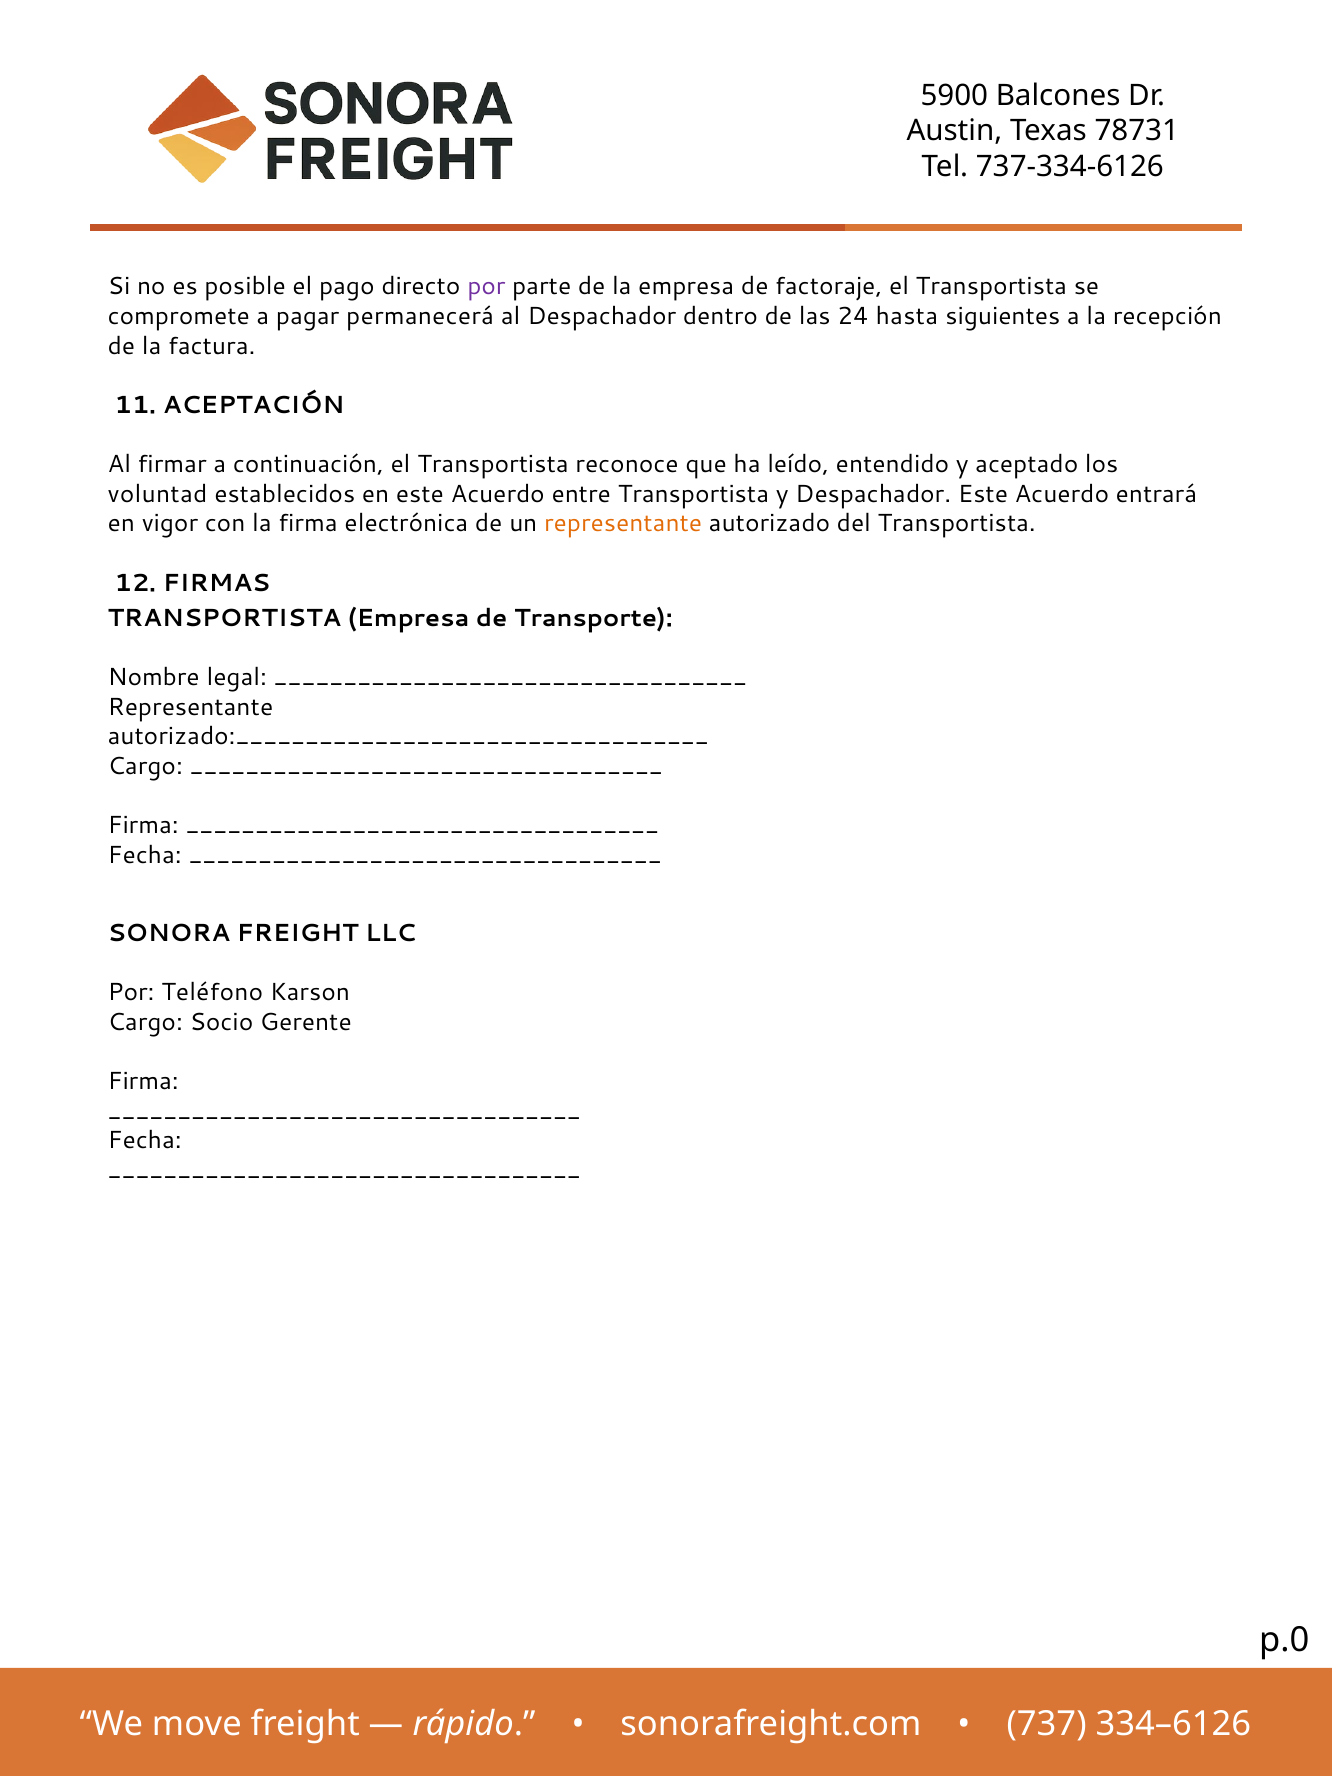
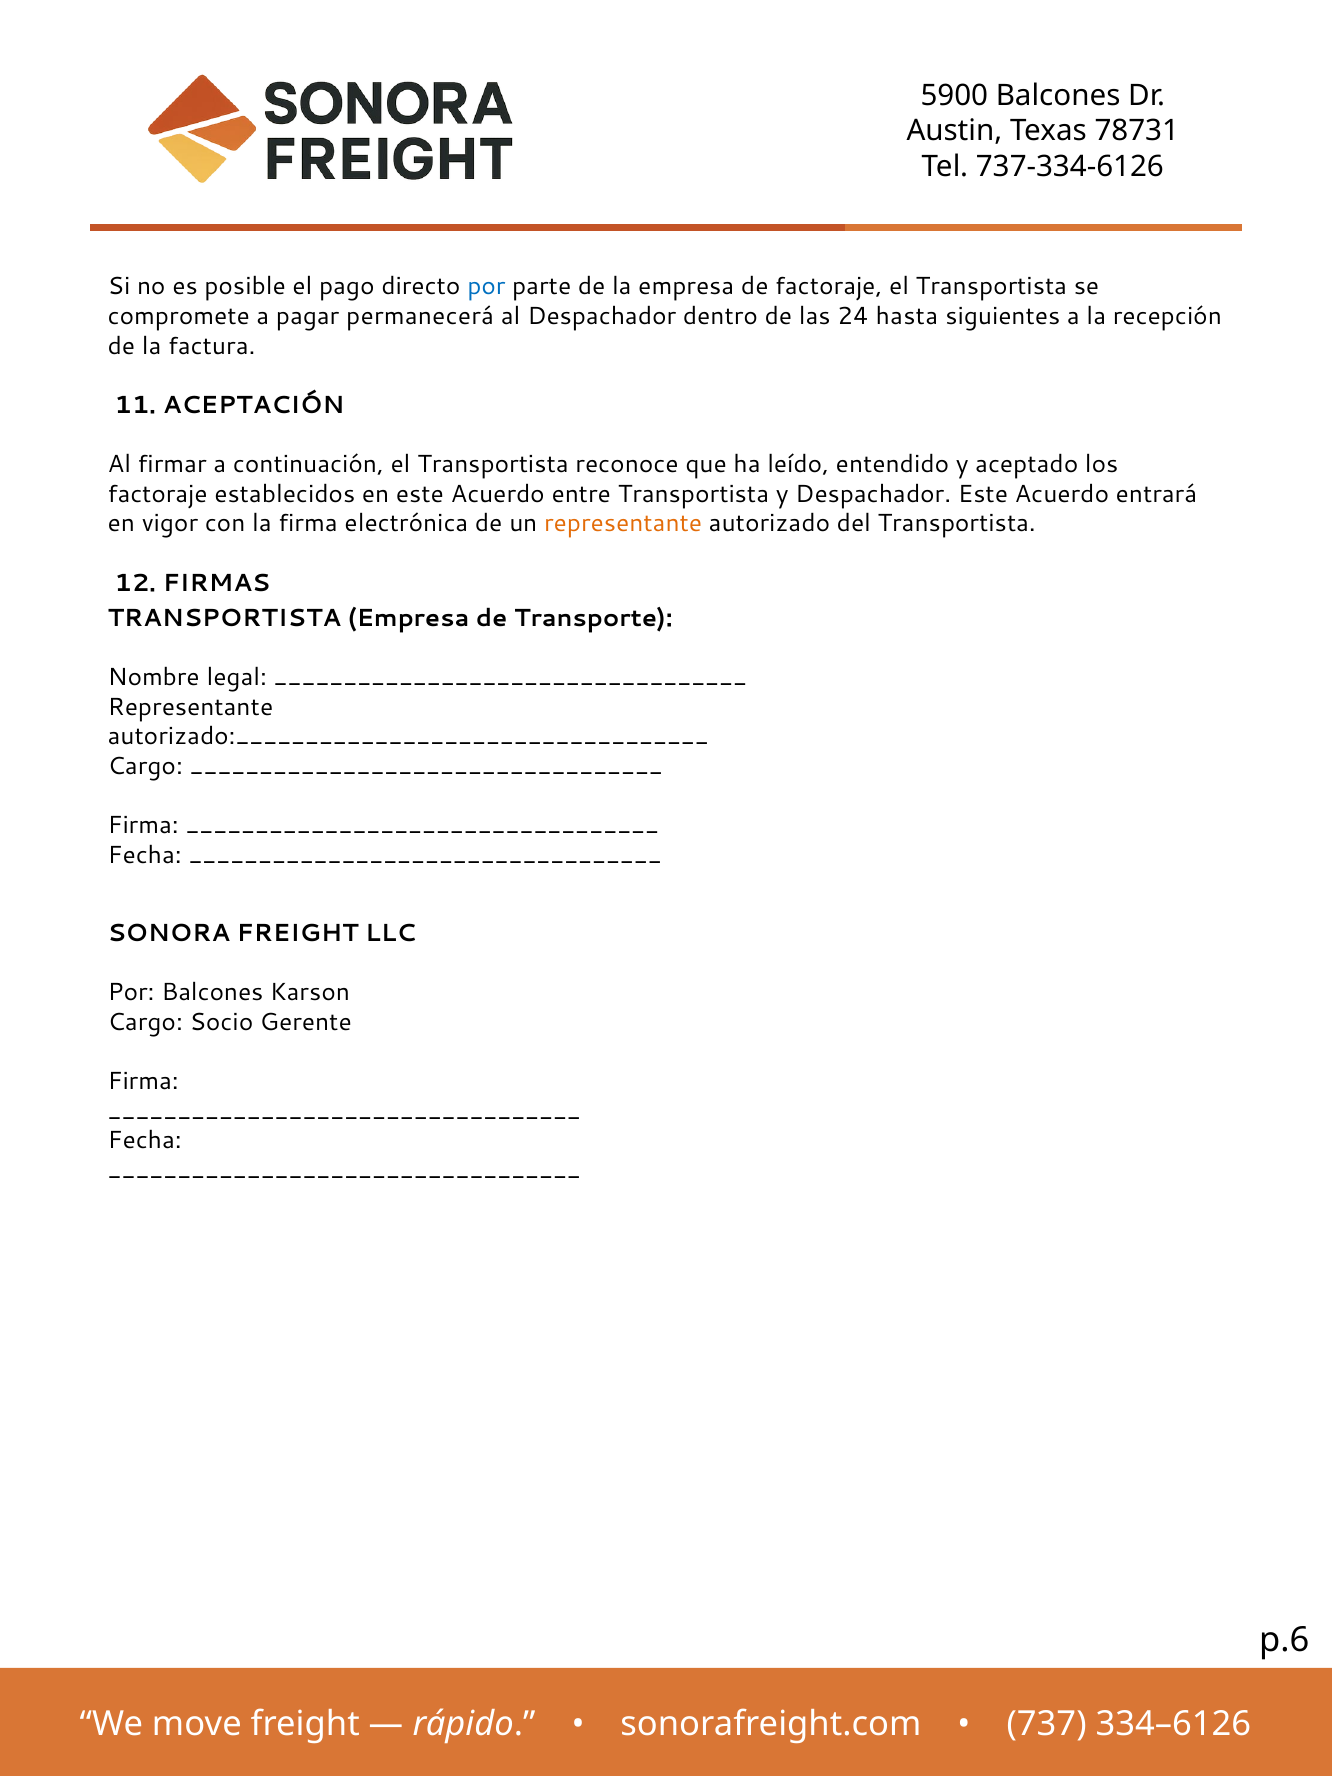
por colour: purple -> blue (486, 287)
voluntad: voluntad -> factoraje (158, 494)
Por Teléfono: Teléfono -> Balcones (212, 992)
p.0: p.0 -> p.6 (1284, 1640)
